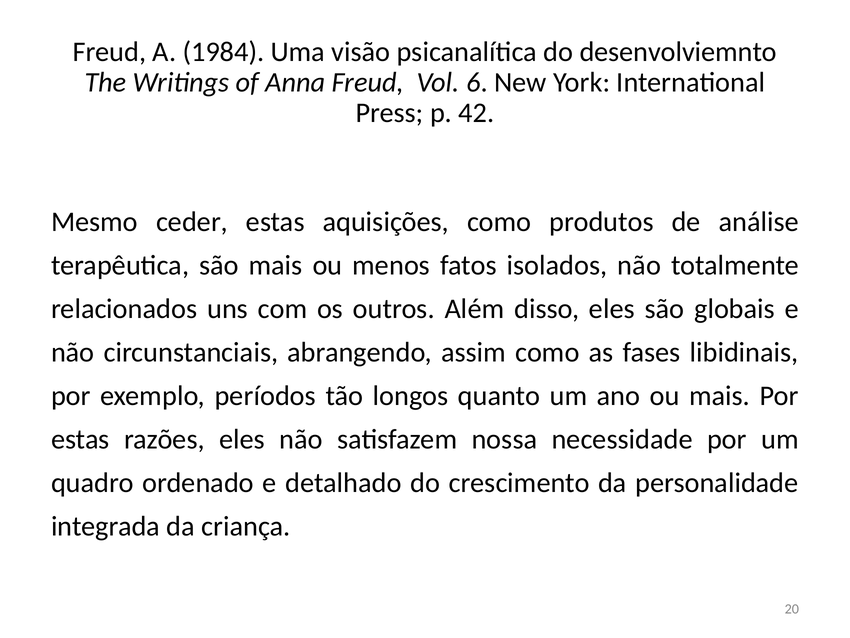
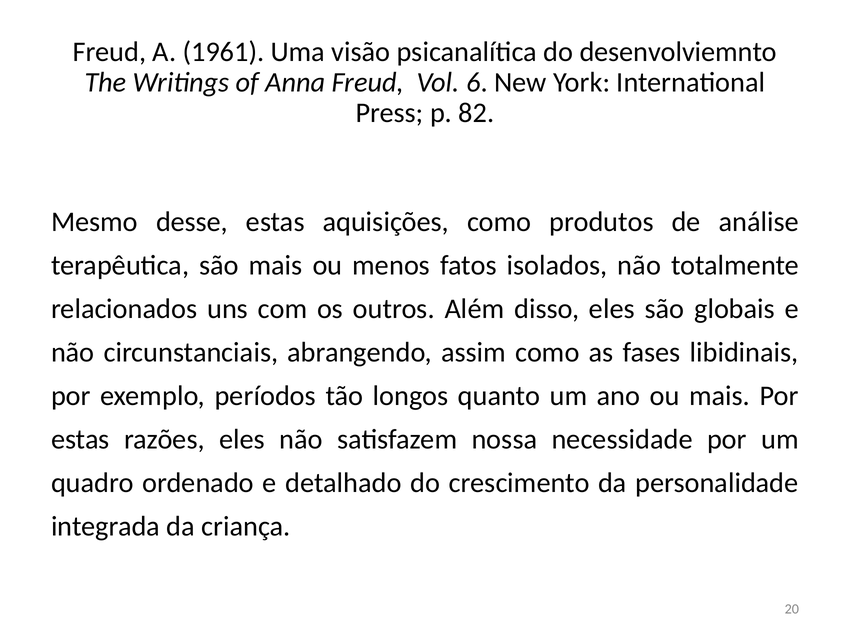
1984: 1984 -> 1961 (224, 52)
42: 42 -> 82 (476, 113)
ceder: ceder -> desse (192, 222)
